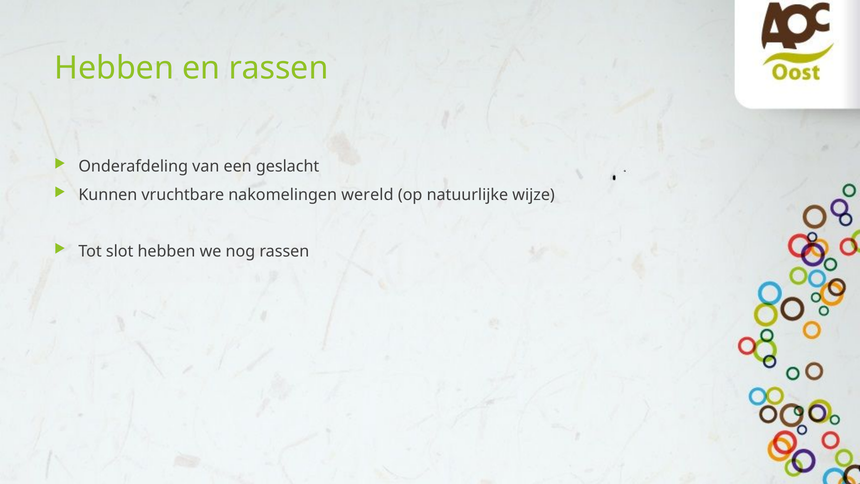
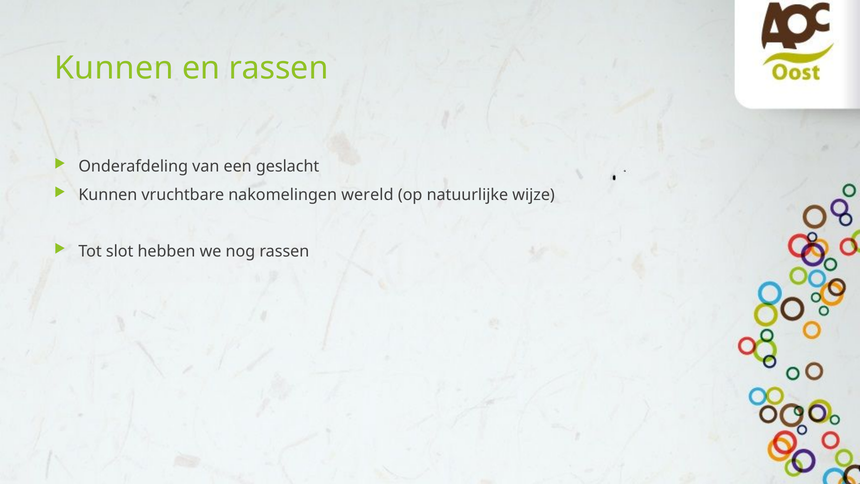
Hebben: Hebben -> Kunnen (114, 68)
